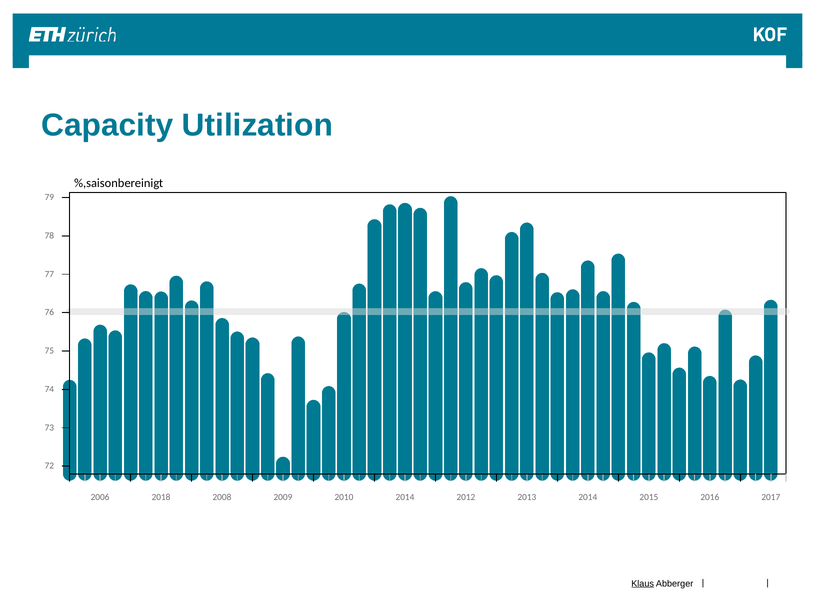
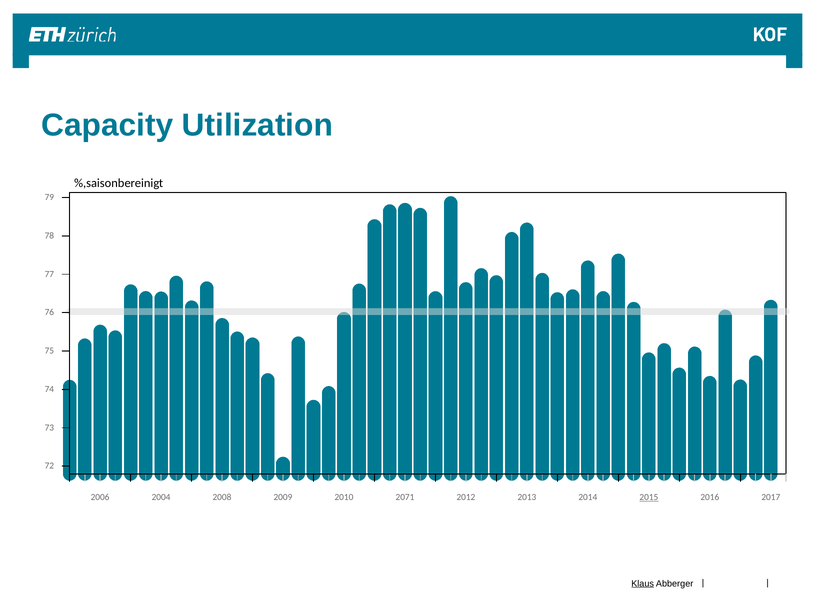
2018: 2018 -> 2004 (161, 497)
2010 2014: 2014 -> 2071 (405, 497)
2015 underline: none -> present (649, 497)
